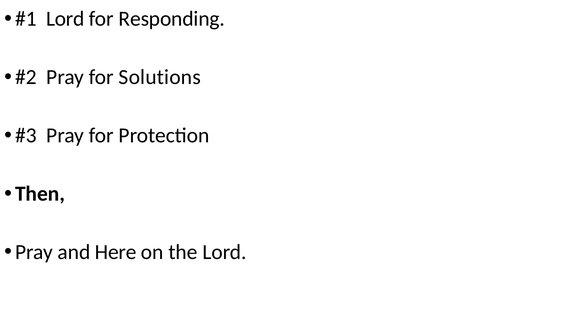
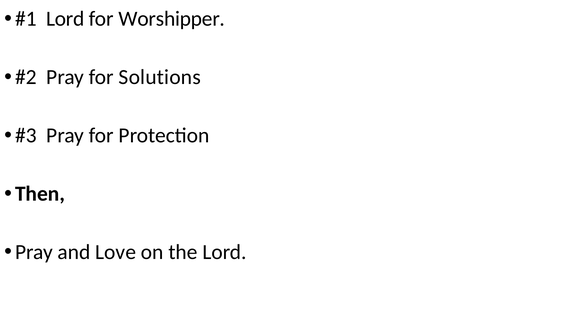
Responding: Responding -> Worshipper (172, 19)
Here: Here -> Love (116, 252)
